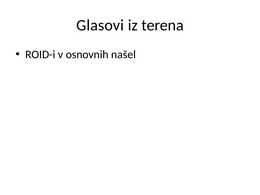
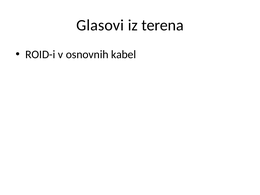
našel: našel -> kabel (124, 55)
